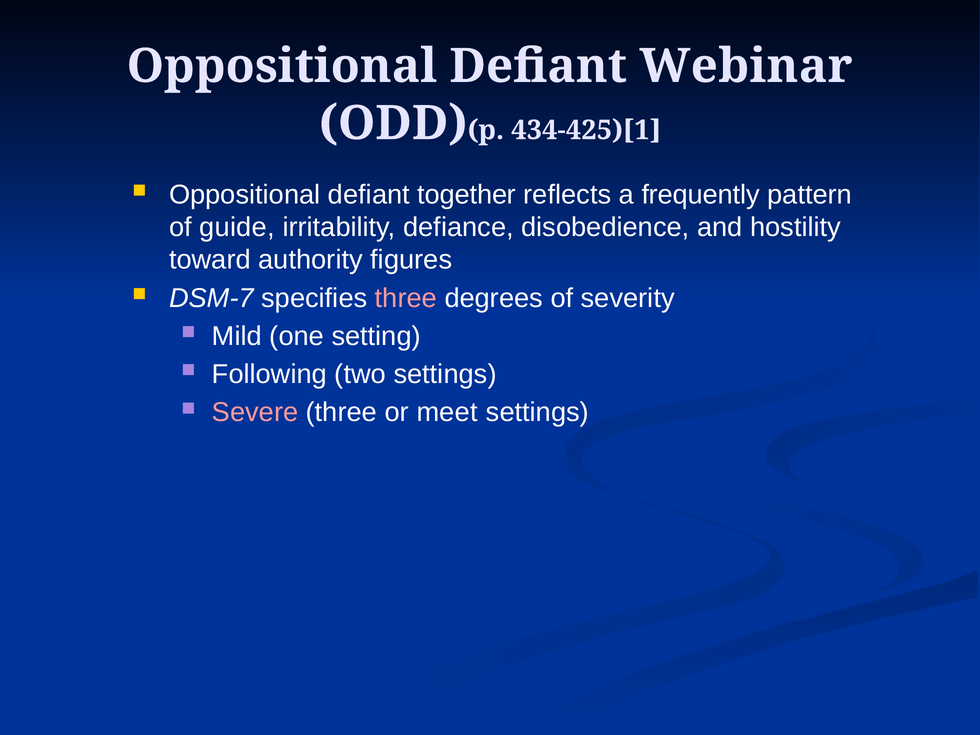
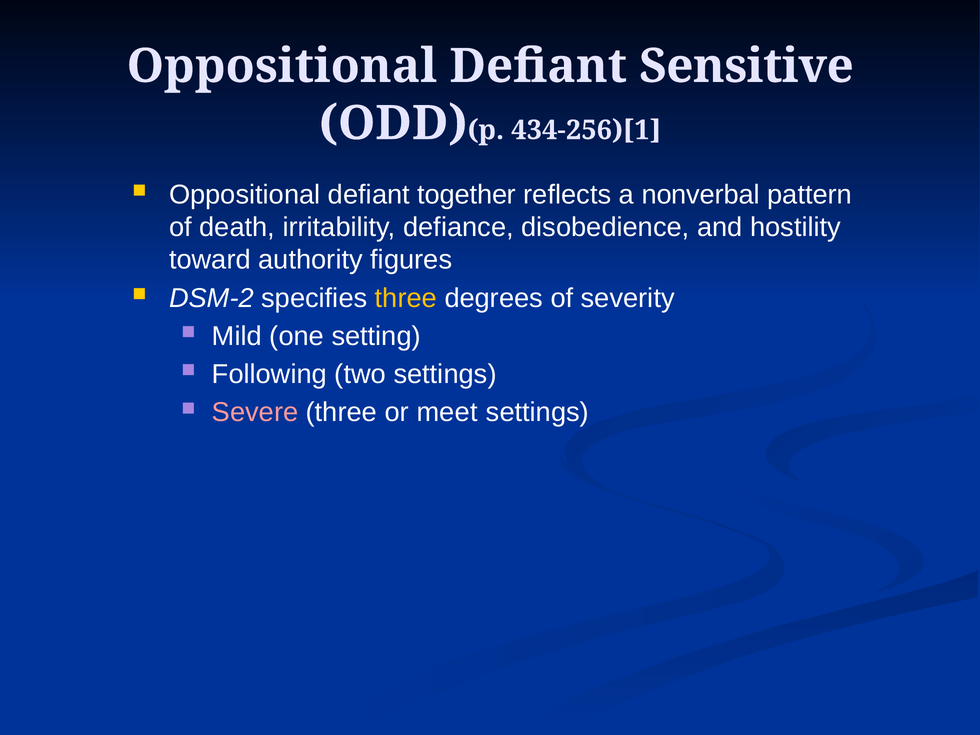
Webinar: Webinar -> Sensitive (746, 66)
434-425)[1: 434-425)[1 -> 434-256)[1 (586, 130)
frequently: frequently -> nonverbal (701, 195)
guide: guide -> death (237, 227)
DSM-7: DSM-7 -> DSM-2 (211, 298)
three colour: pink -> yellow (406, 298)
